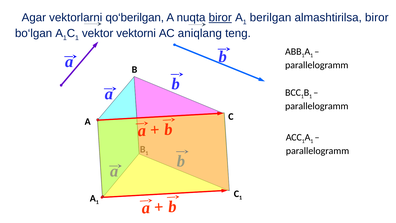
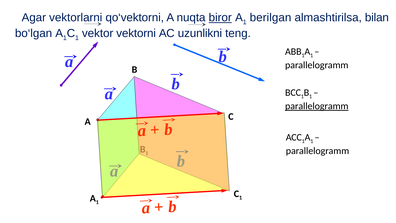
qo‘berilgan: qo‘berilgan -> qo‘vektorni (135, 18)
almashtirilsa biror: biror -> bilan (377, 18)
aniqlang: aniqlang -> uzunlikni (200, 33)
parallelogramm underline: none -> present (317, 106)
